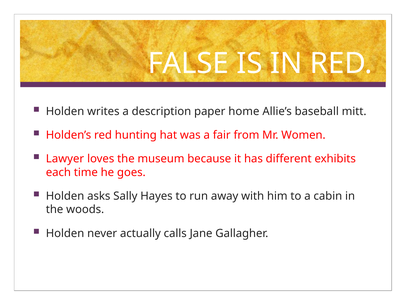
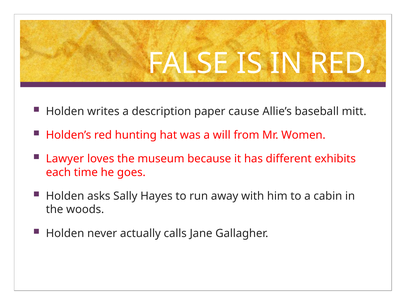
home: home -> cause (244, 111)
fair: fair -> will (222, 135)
